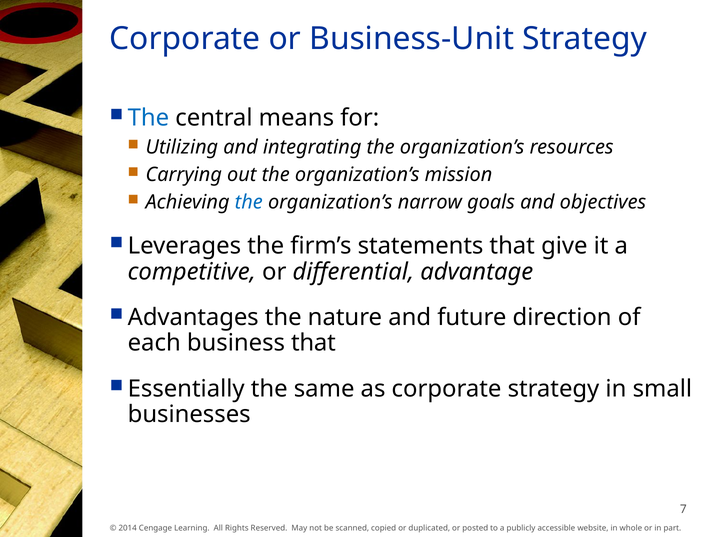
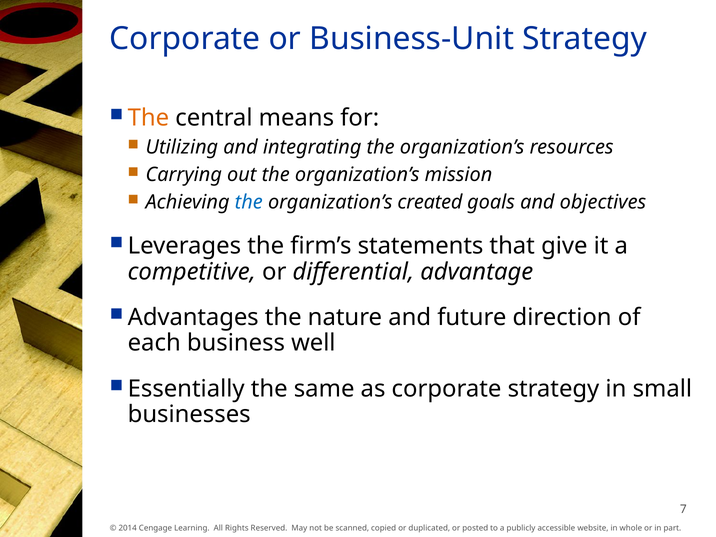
The colour: blue -> orange (148, 118)
narrow: narrow -> created (430, 202)
business that: that -> well (313, 343)
